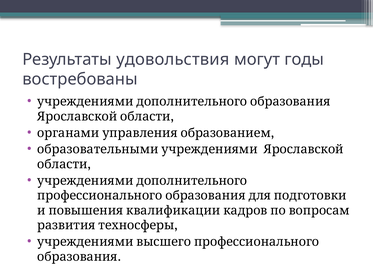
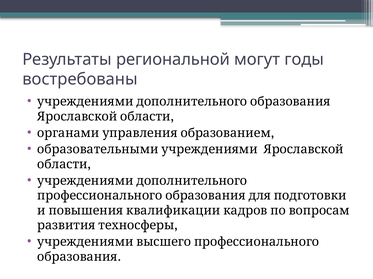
удовольствия: удовольствия -> региональной (173, 60)
